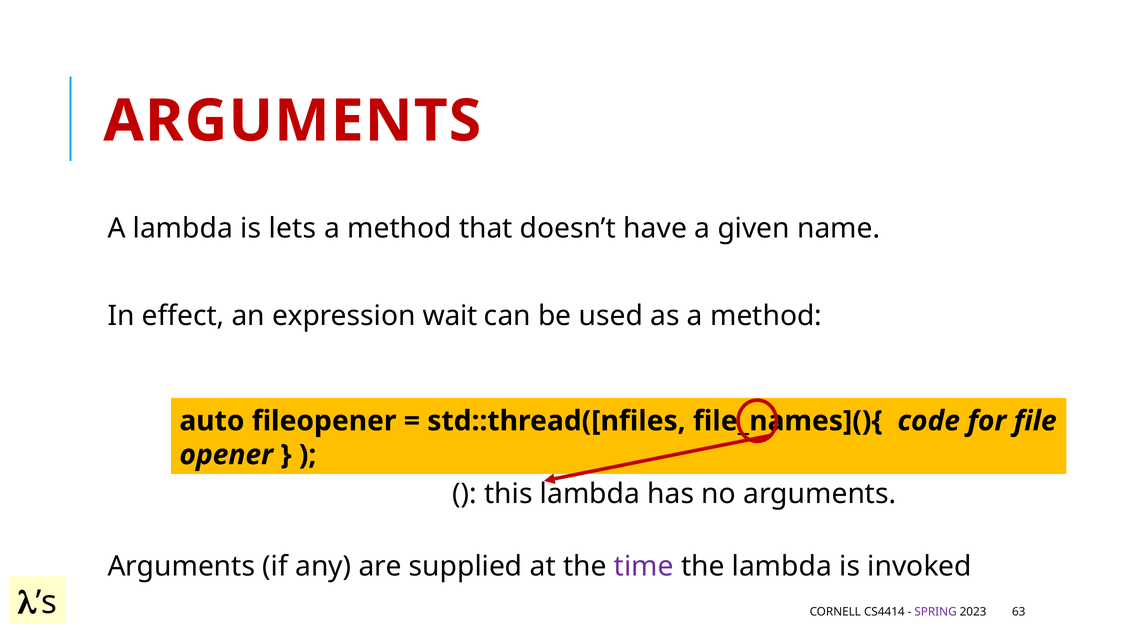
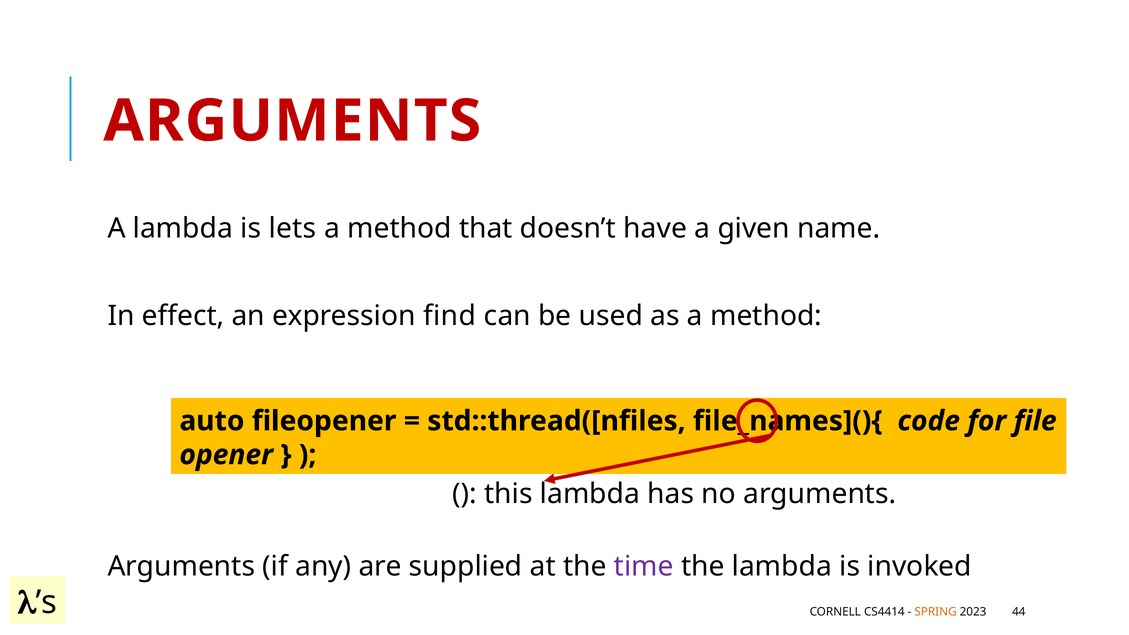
wait: wait -> find (450, 316)
SPRING colour: purple -> orange (936, 612)
63: 63 -> 44 (1019, 612)
